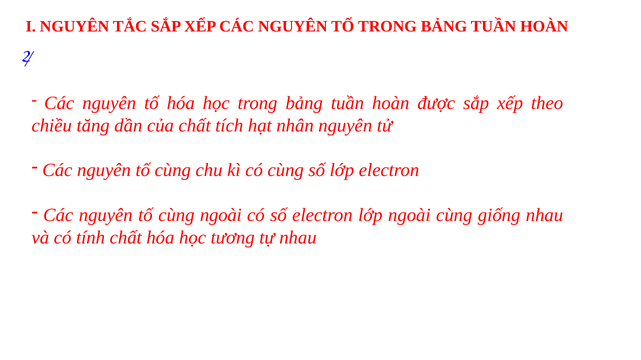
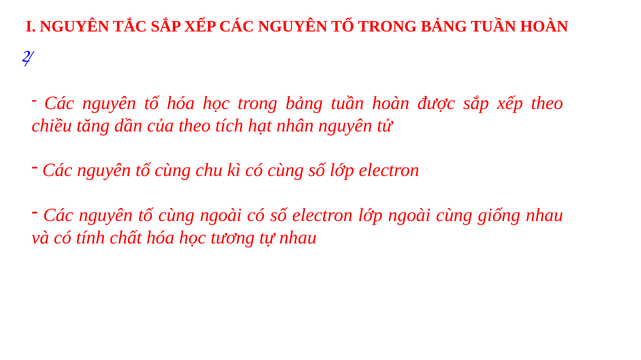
của chất: chất -> theo (195, 126)
